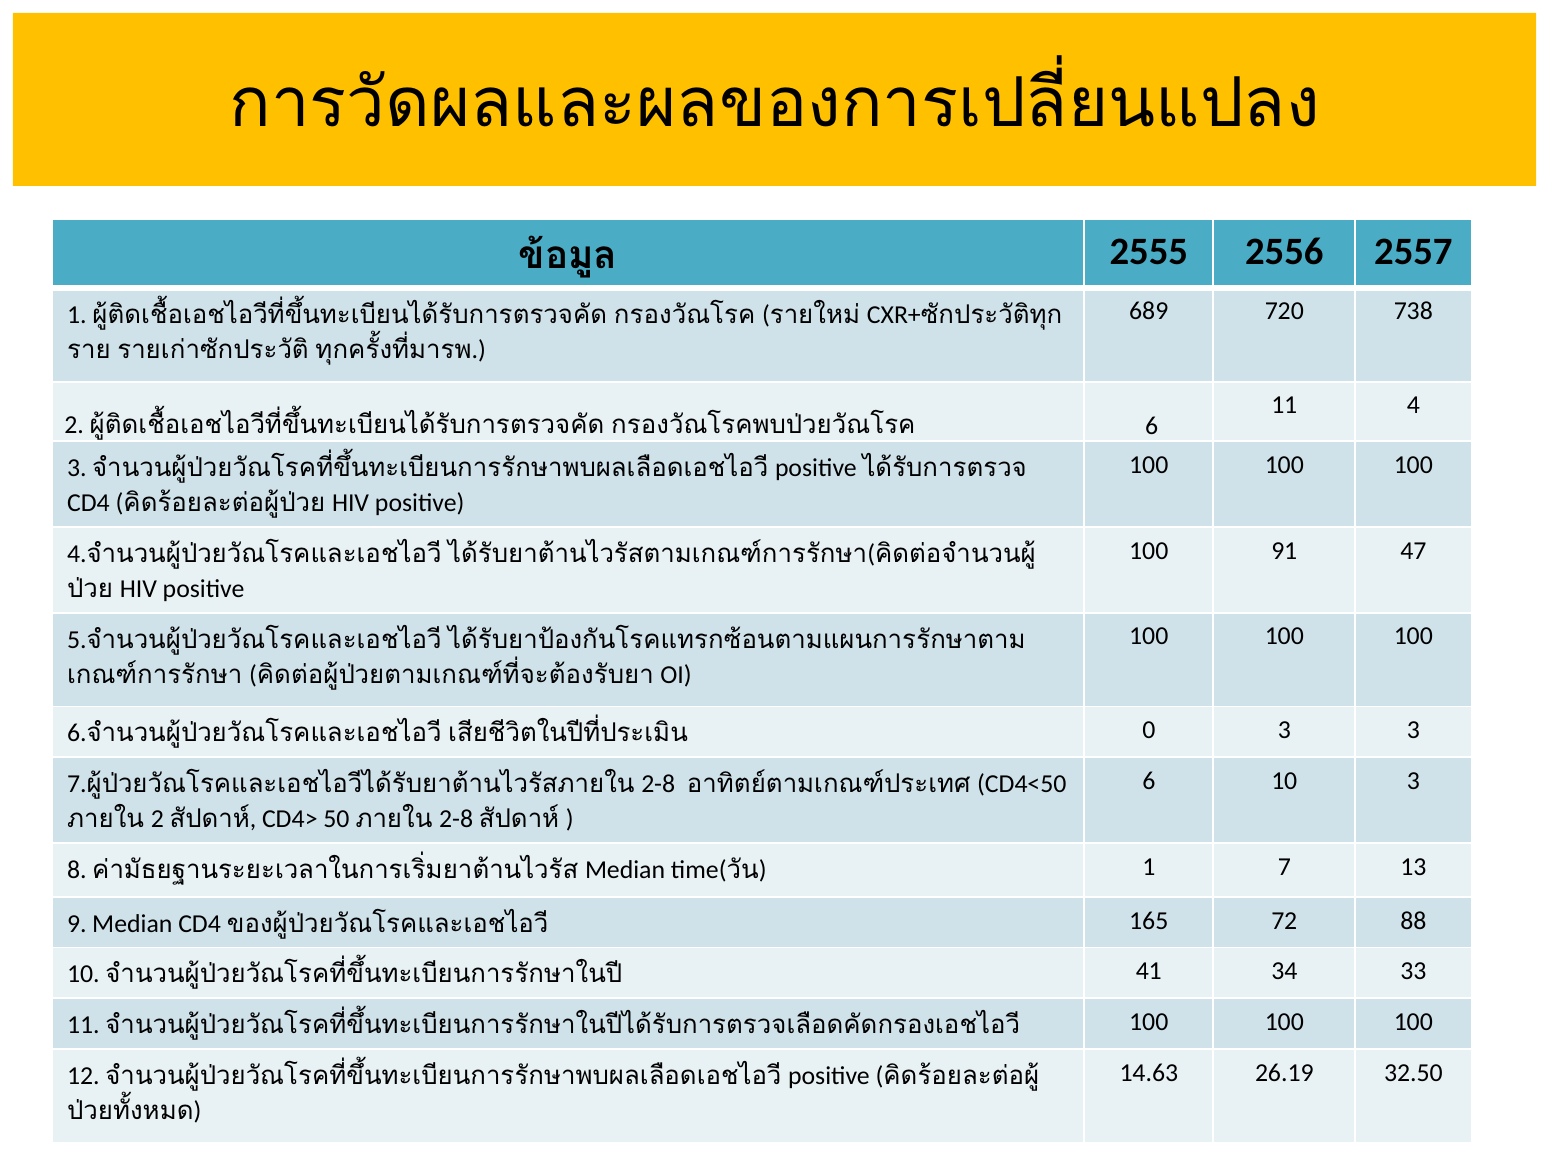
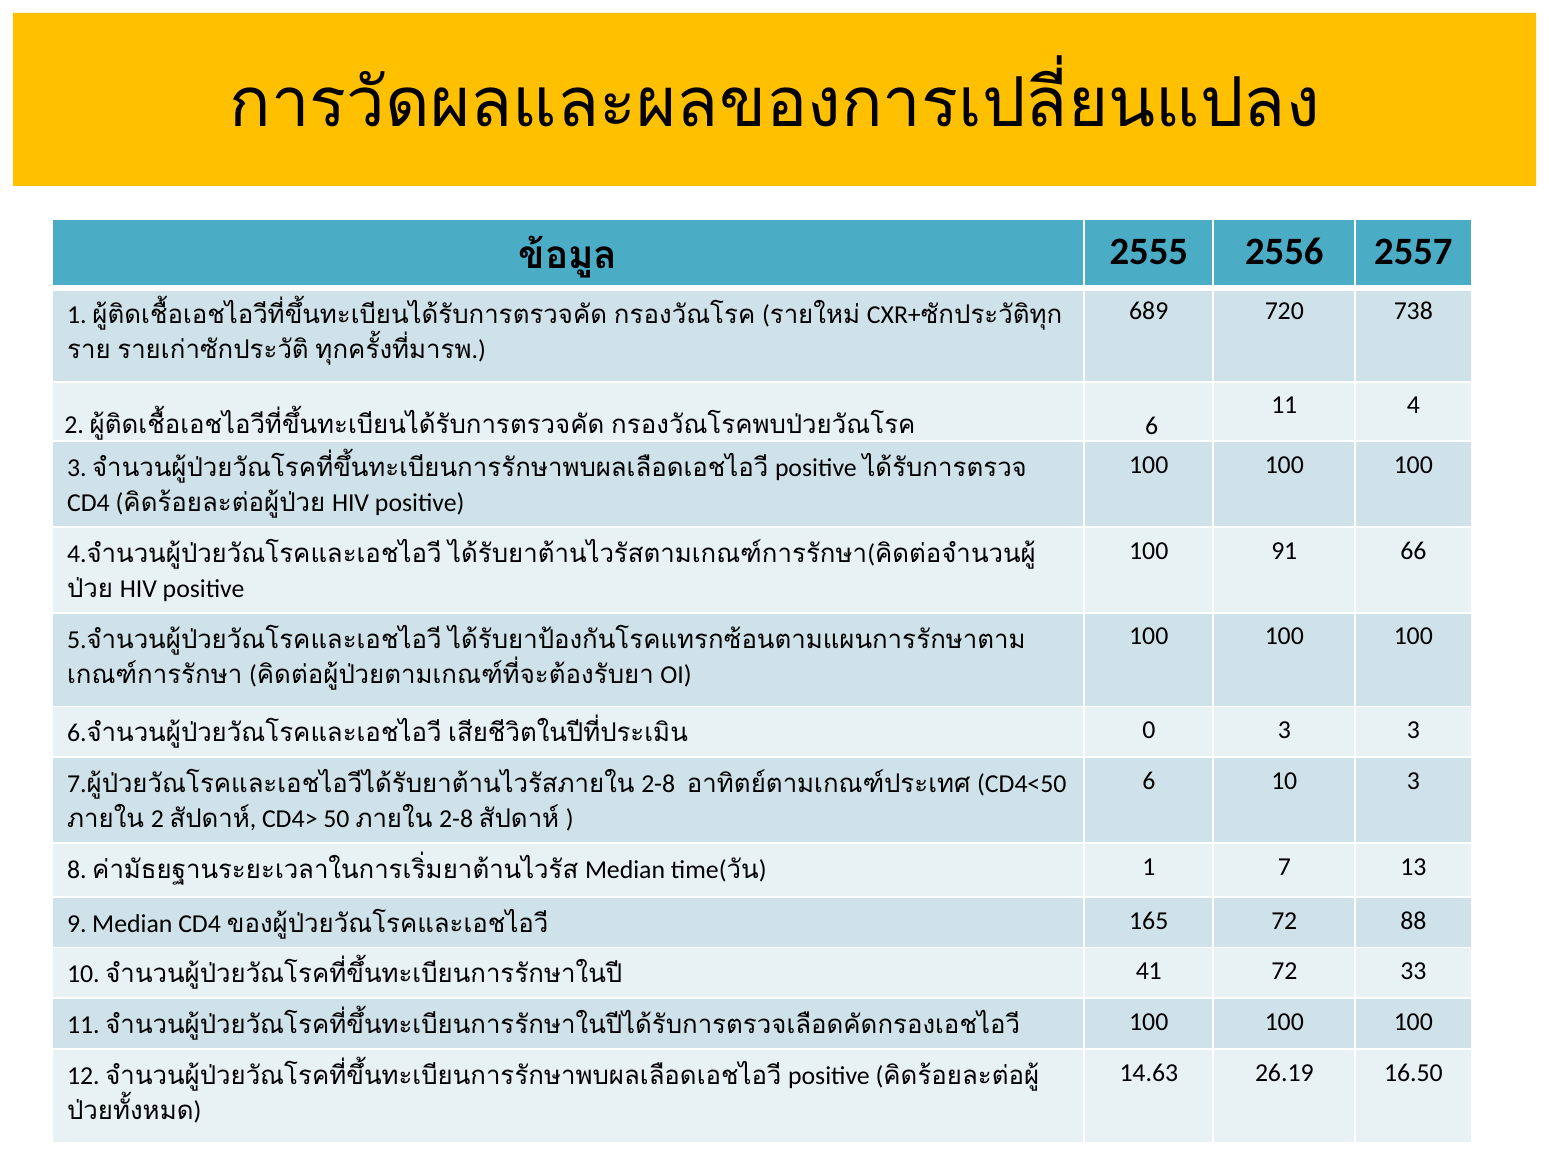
47: 47 -> 66 (1413, 550)
41 34: 34 -> 72 (1284, 971)
32.50: 32.50 -> 16.50 (1413, 1072)
